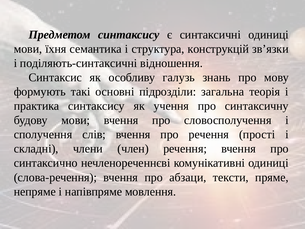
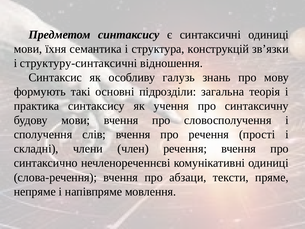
поділяють-синтаксичні: поділяють-синтаксичні -> структуру-синтаксичні (79, 63)
